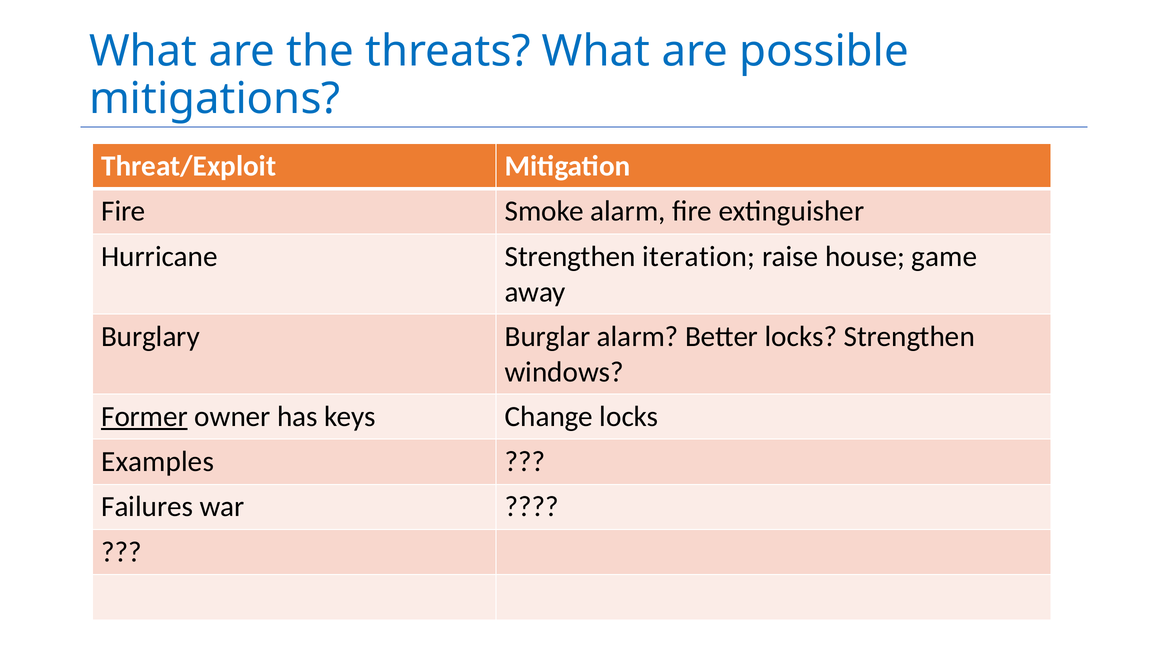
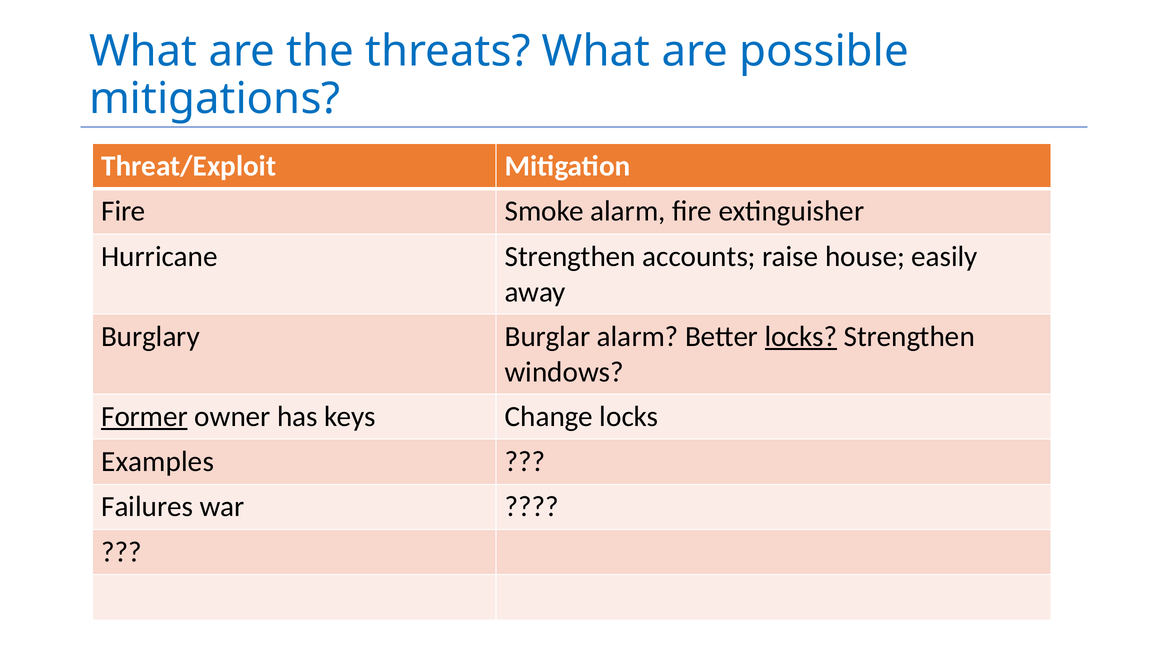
iteration: iteration -> accounts (699, 256)
game: game -> easily (944, 256)
locks underline: none -> present (801, 336)
